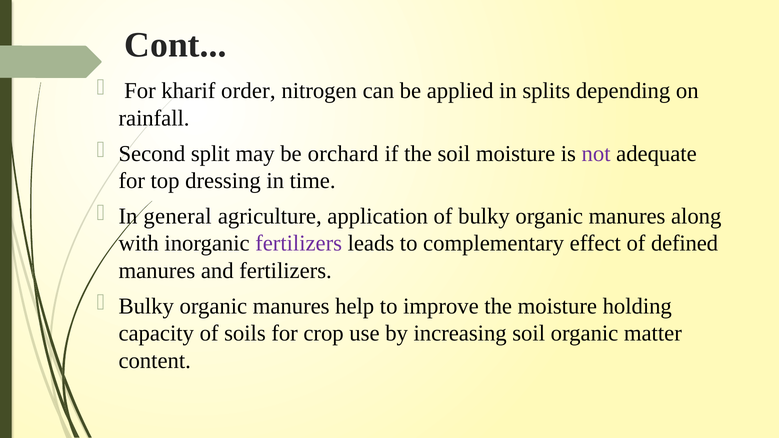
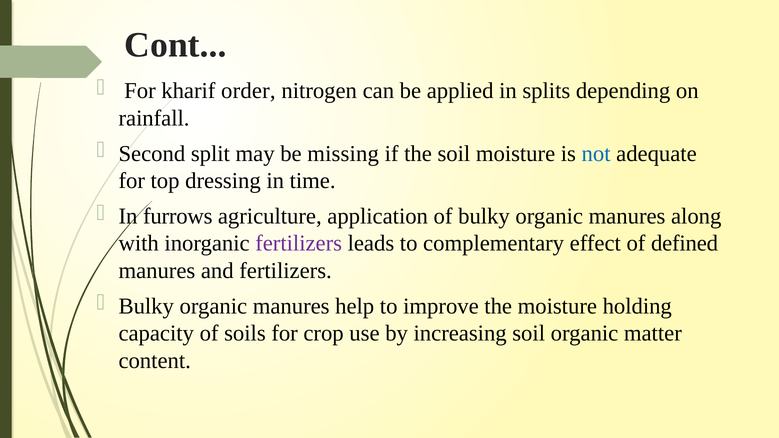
orchard: orchard -> missing (343, 154)
not colour: purple -> blue (596, 154)
general: general -> furrows (178, 216)
